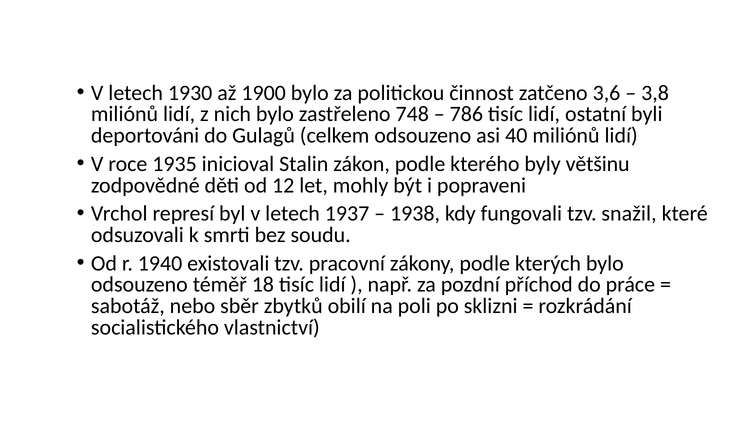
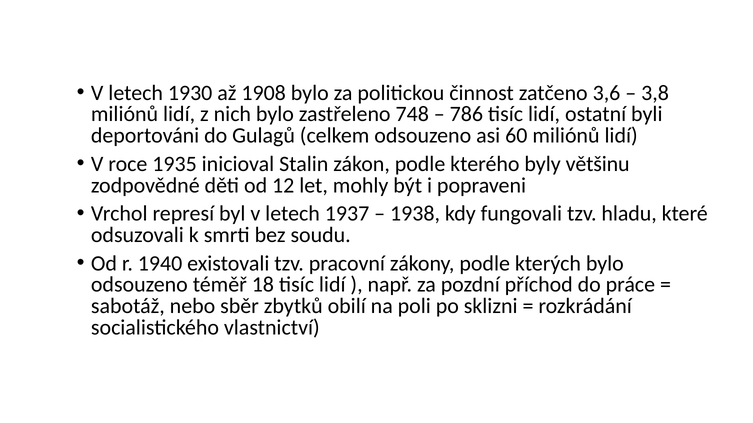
1900: 1900 -> 1908 (264, 93)
40: 40 -> 60 (516, 136)
snažil: snažil -> hladu (629, 214)
